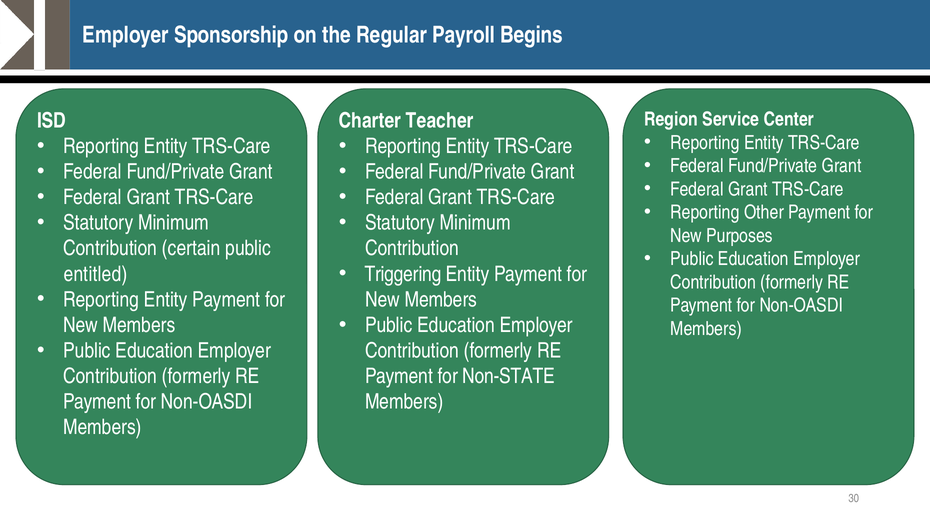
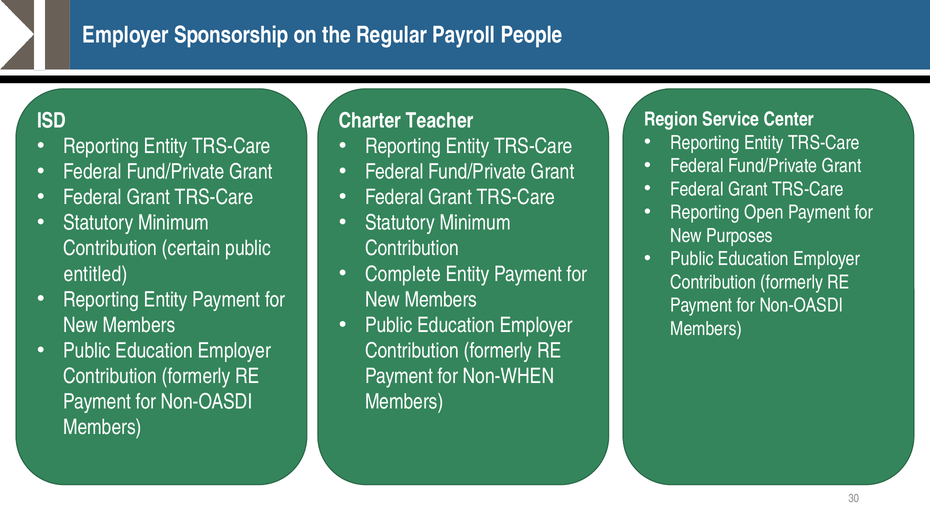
Begins: Begins -> People (532, 35)
Other: Other -> Open (764, 212)
Triggering: Triggering -> Complete (403, 274)
Non-STATE: Non-STATE -> Non-WHEN (508, 376)
